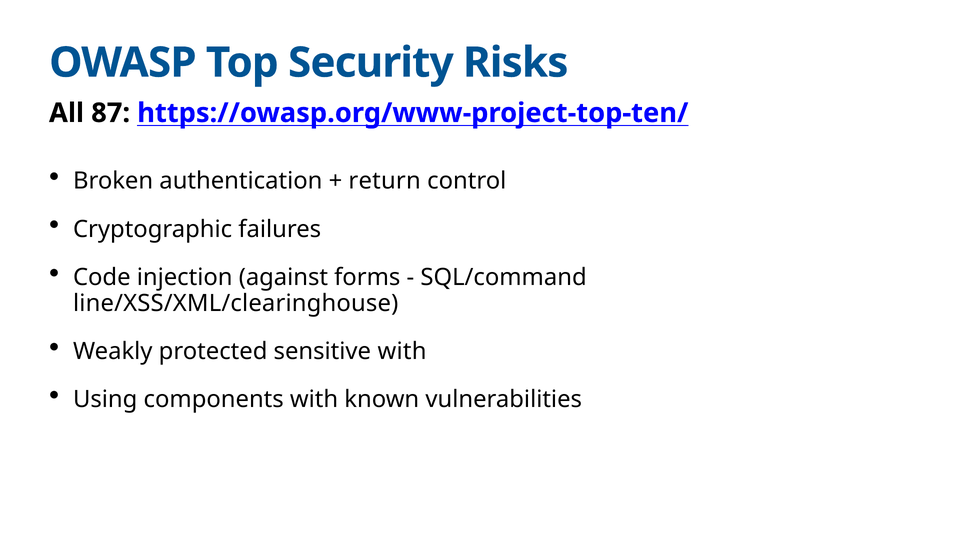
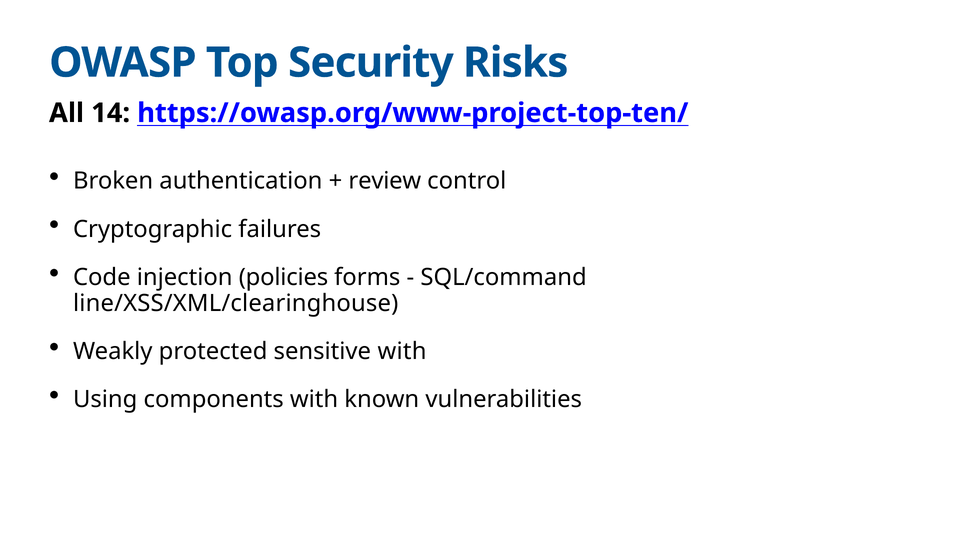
87: 87 -> 14 (111, 113)
return: return -> review (385, 181)
against: against -> policies (283, 277)
